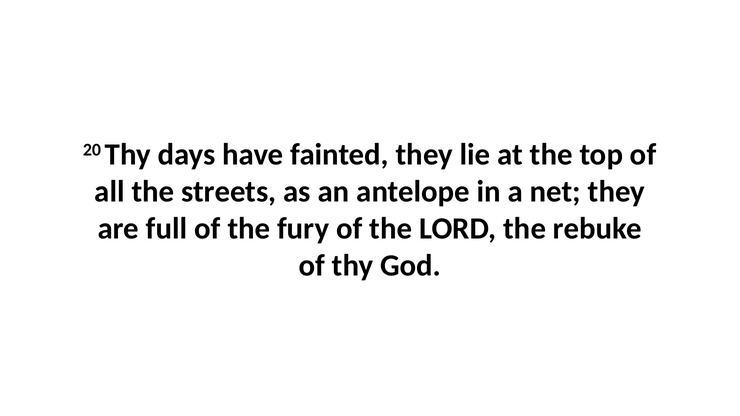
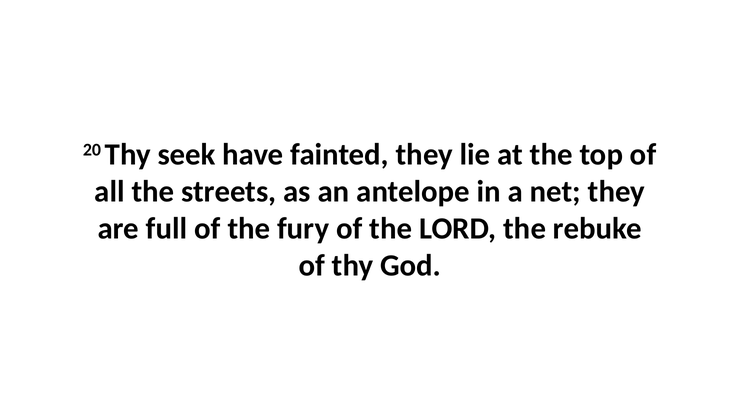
days: days -> seek (187, 155)
